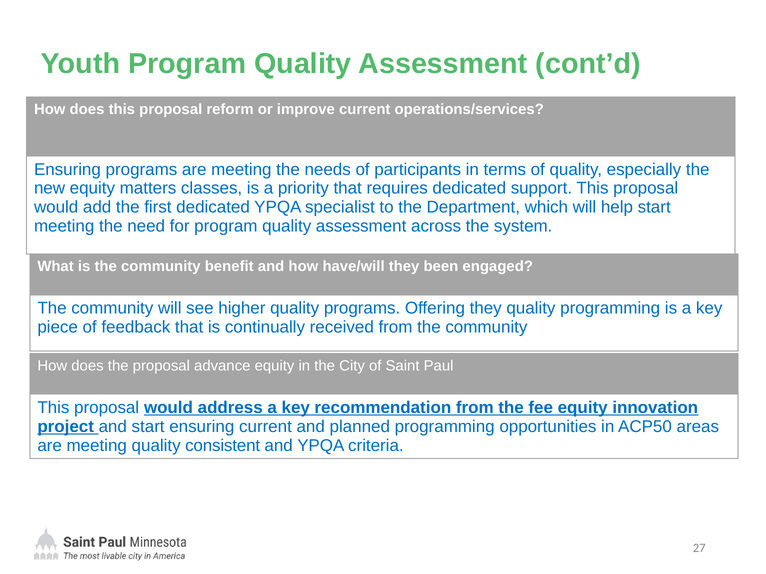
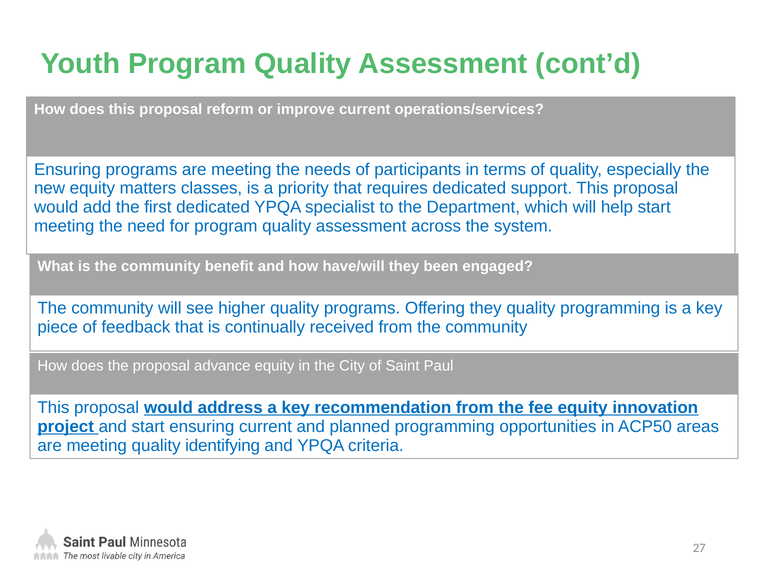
consistent: consistent -> identifying (223, 446)
